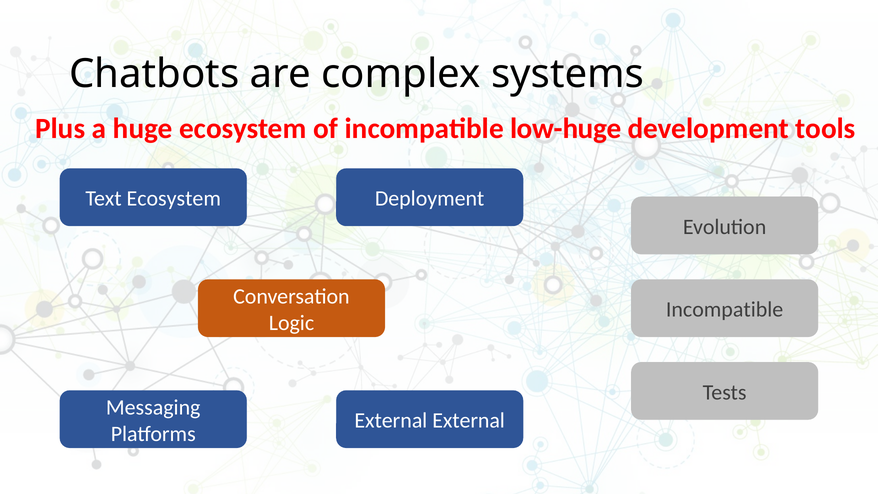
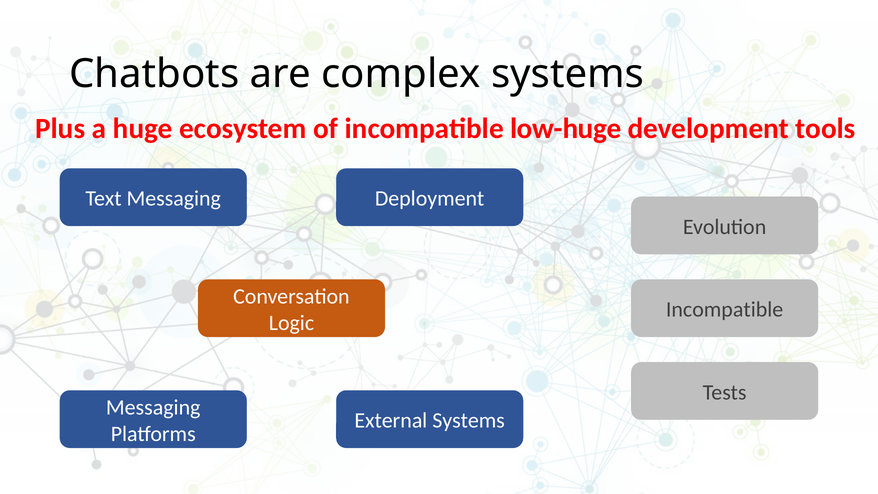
Text Ecosystem: Ecosystem -> Messaging (174, 199)
External External: External -> Systems (469, 421)
